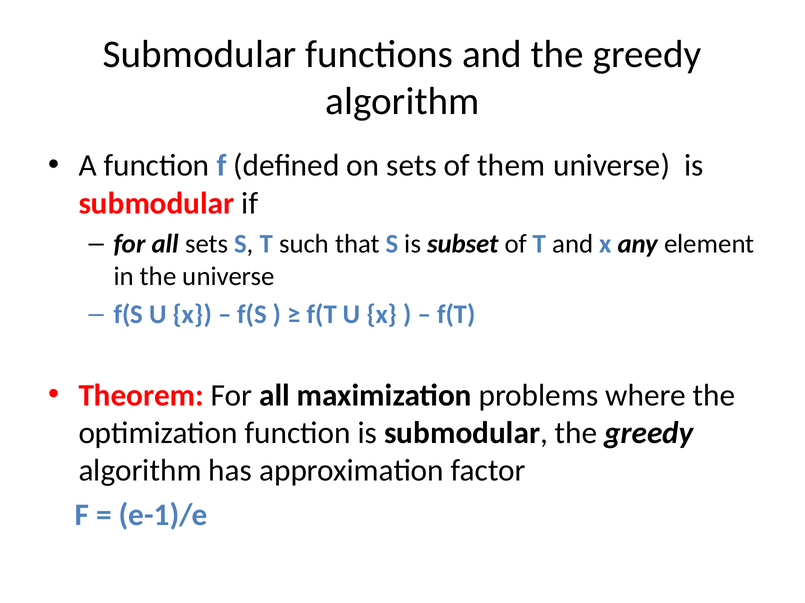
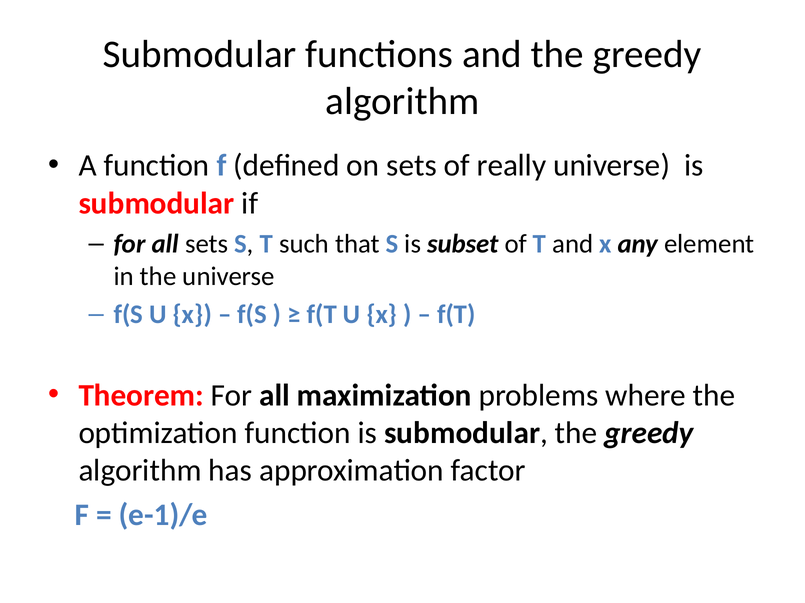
them: them -> really (511, 166)
